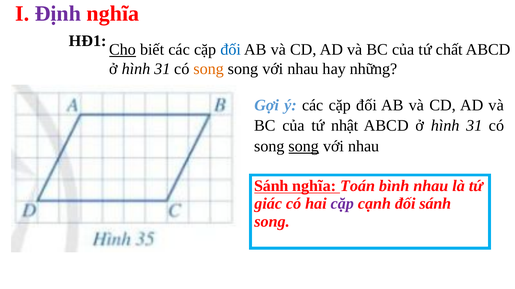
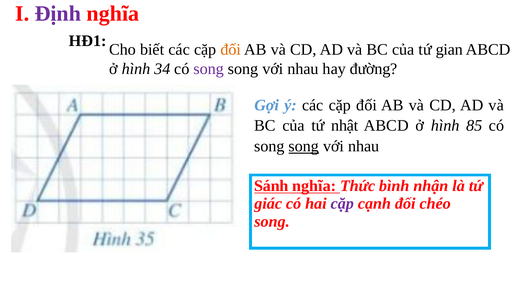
Cho underline: present -> none (123, 50)
đối colour: blue -> orange (231, 50)
chất: chất -> gian (449, 50)
31: 31 -> 34 (162, 69)
song colour: orange -> purple (209, 69)
những: những -> đường (374, 69)
31: 31 -> 85 (474, 126)
Toán: Toán -> Thức (358, 186)
bình nhau: nhau -> nhận (431, 186)
đối sánh: sánh -> chéo (435, 204)
